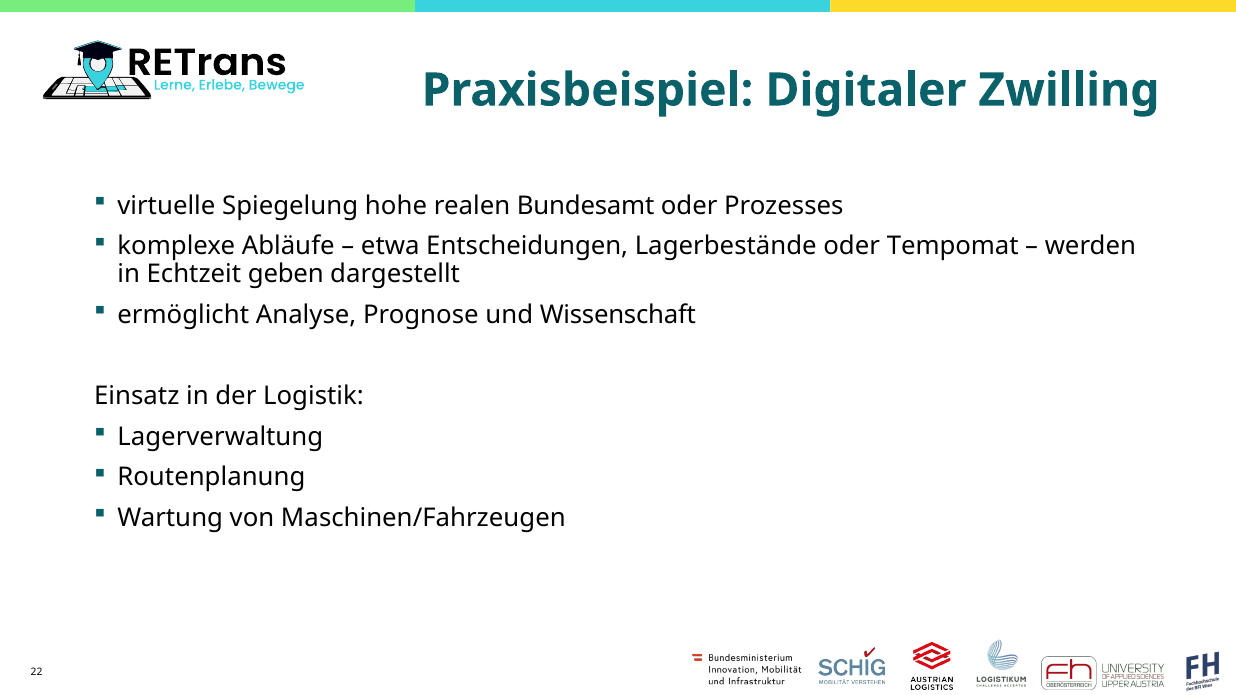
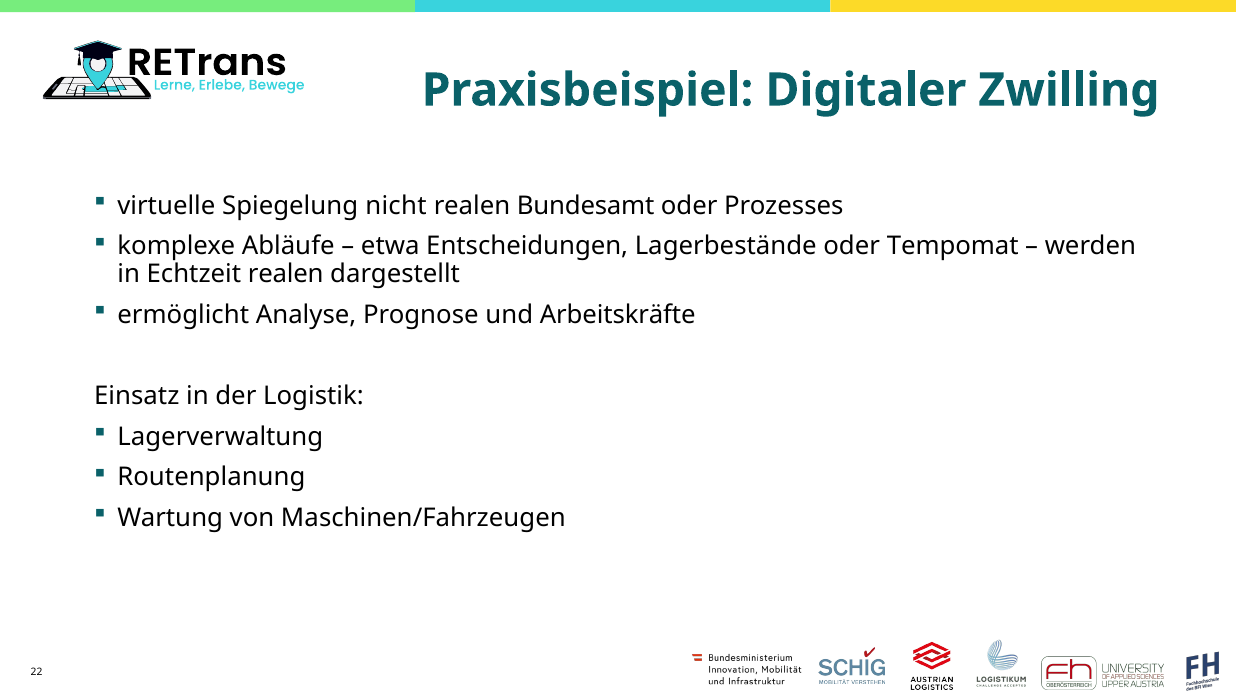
hohe: hohe -> nicht (396, 206)
Echtzeit geben: geben -> realen (286, 274)
Wissenschaft: Wissenschaft -> Arbeitskräfte (618, 315)
